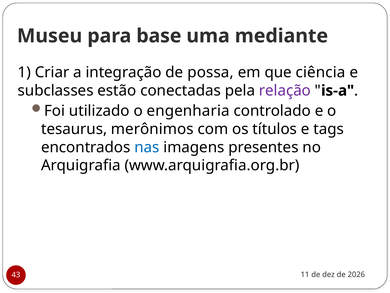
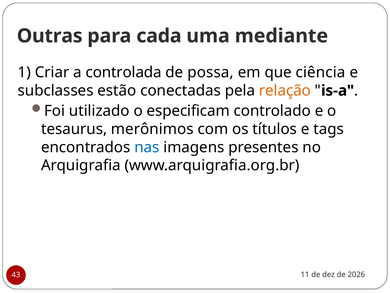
Museu: Museu -> Outras (50, 36)
base: base -> cada (159, 36)
integração: integração -> controlada (124, 72)
relação colour: purple -> orange (285, 90)
engenharia: engenharia -> especificam (188, 111)
